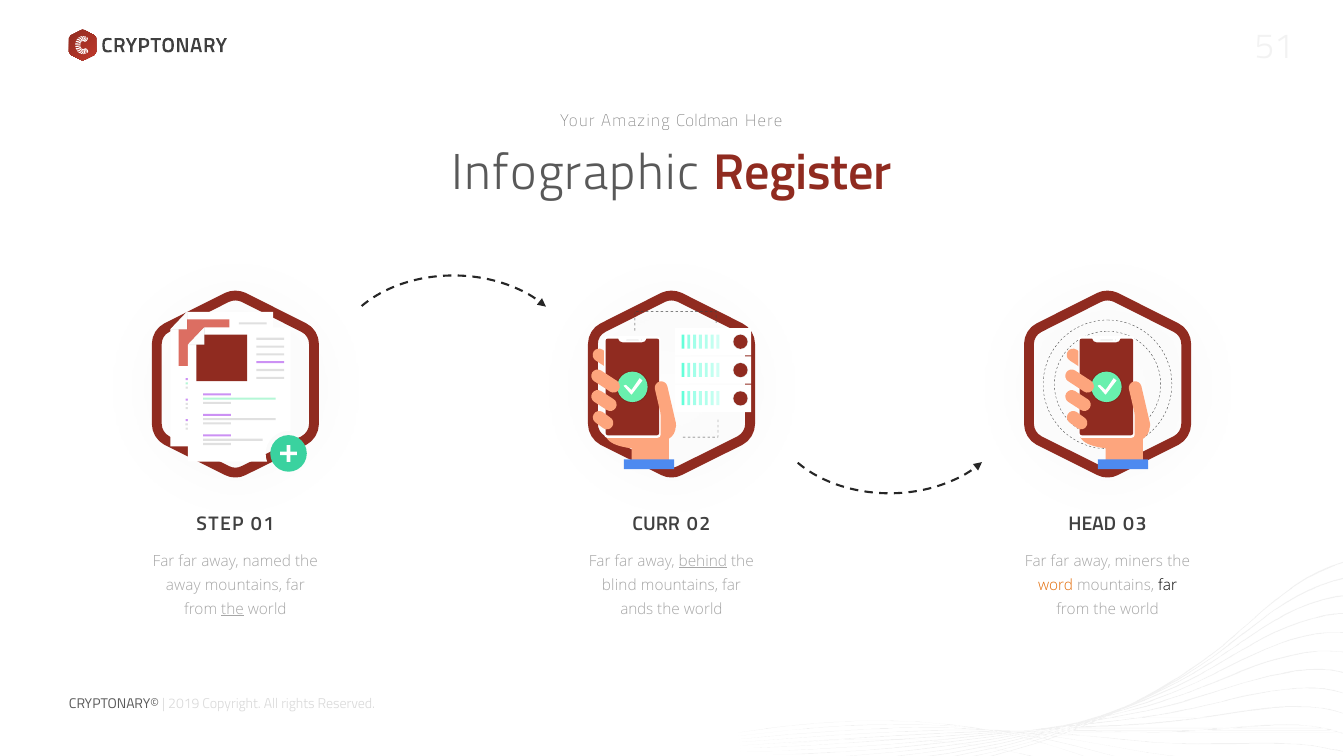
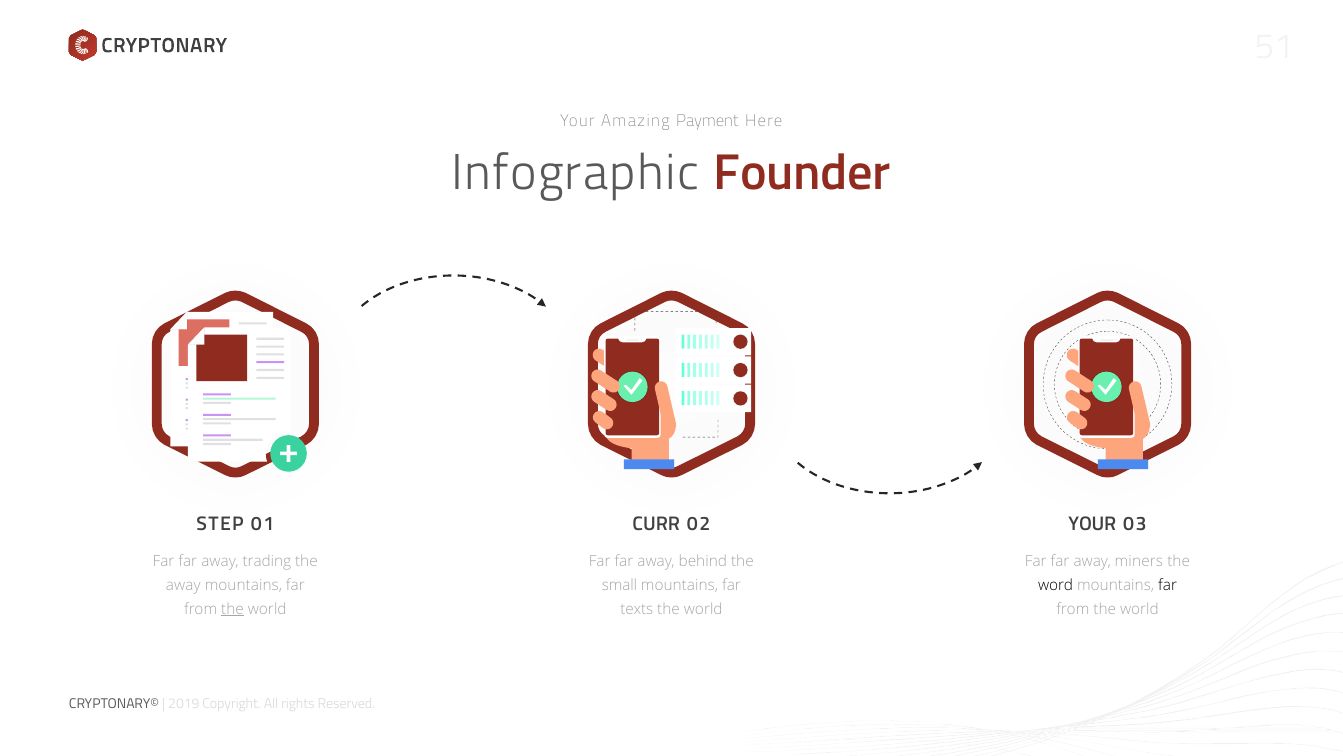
Coldman: Coldman -> Payment (707, 121)
Register: Register -> Founder (802, 173)
HEAD: HEAD -> YOUR (1092, 524)
named: named -> trading (267, 561)
behind underline: present -> none (703, 561)
blind: blind -> small (619, 585)
word colour: orange -> black (1056, 585)
ands: ands -> texts (637, 609)
